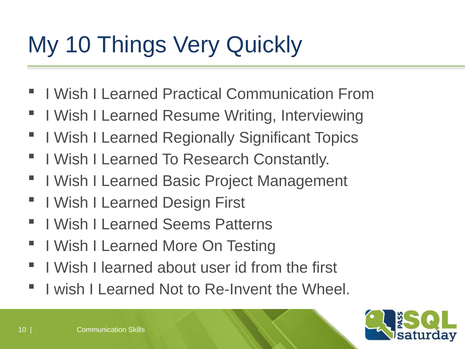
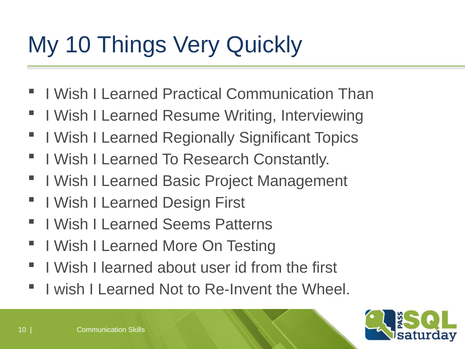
Communication From: From -> Than (356, 94)
